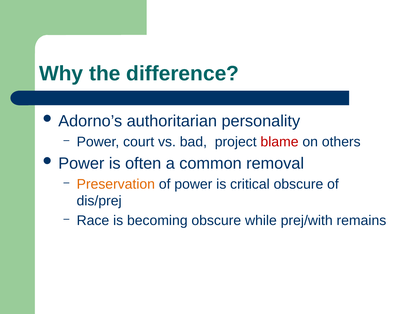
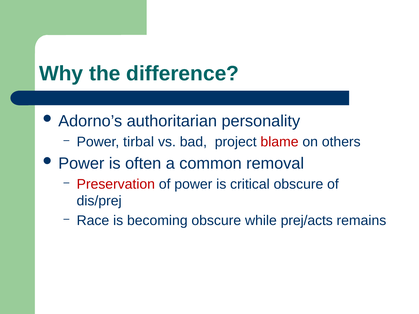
court: court -> tirbal (139, 142)
Preservation colour: orange -> red (116, 184)
prej/with: prej/with -> prej/acts (307, 221)
